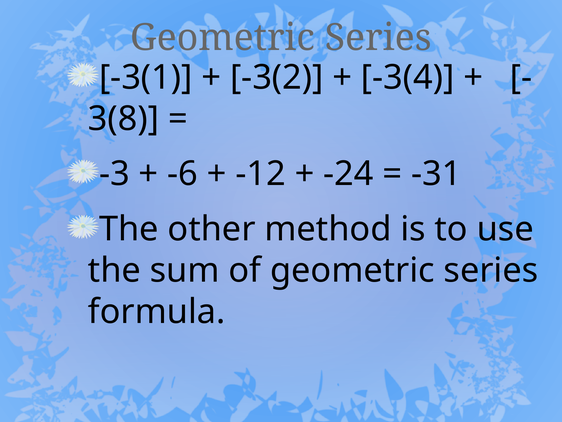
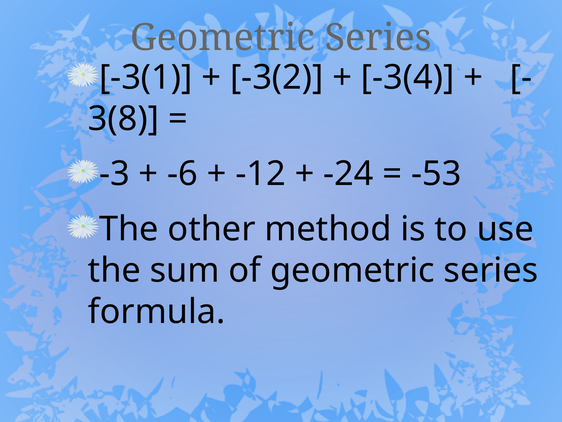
-31: -31 -> -53 (436, 174)
